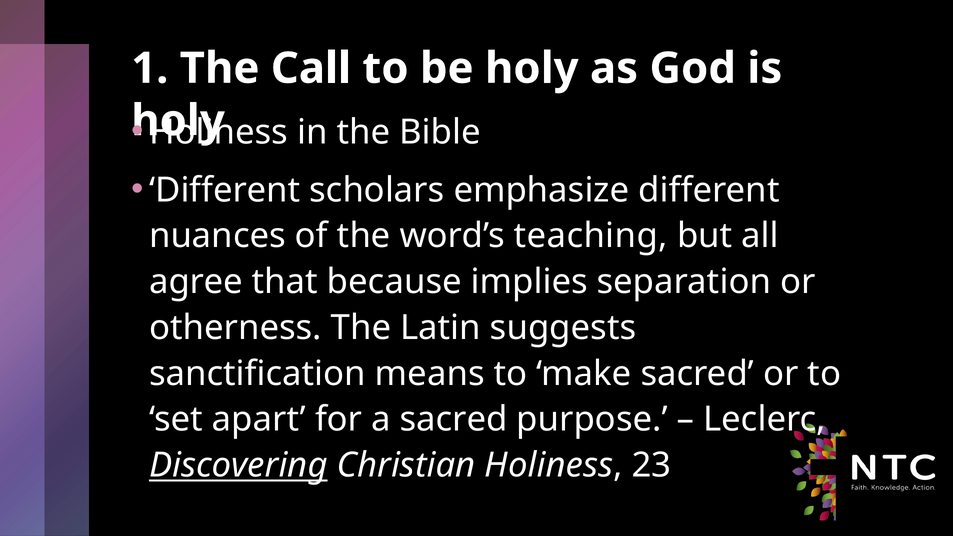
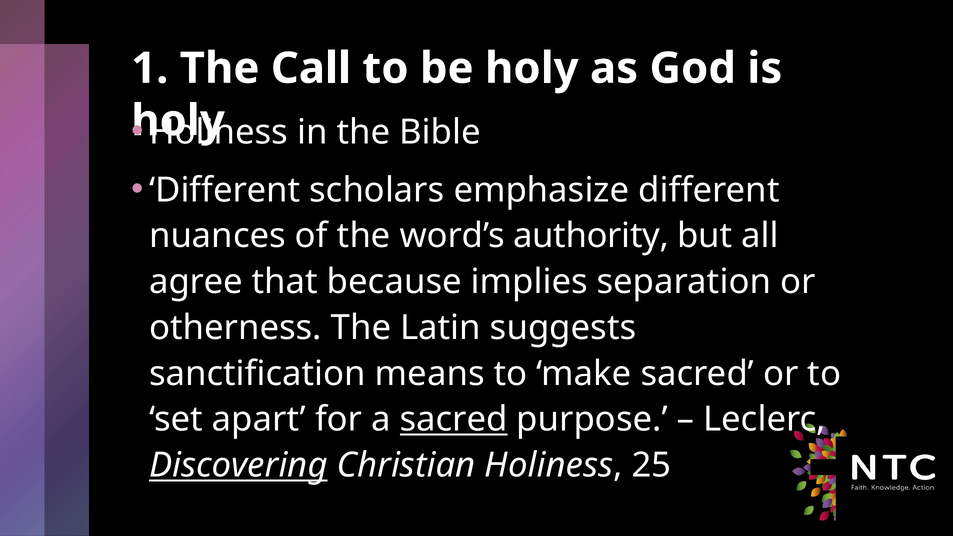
teaching: teaching -> authority (591, 236)
sacred underline: none -> present (454, 420)
23: 23 -> 25 (651, 465)
